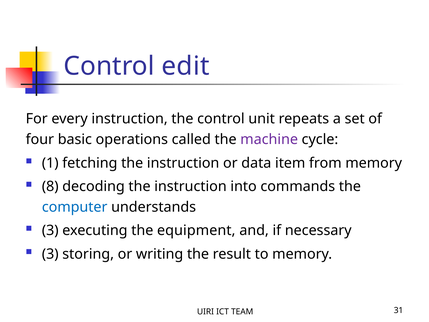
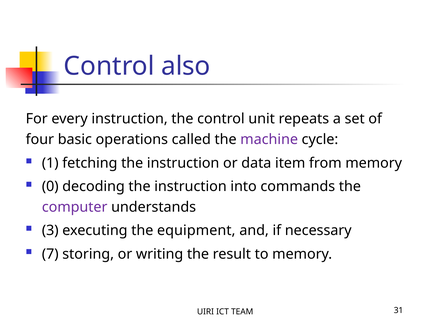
edit: edit -> also (186, 66)
8: 8 -> 0 (50, 186)
computer colour: blue -> purple (75, 207)
3: 3 -> 7 (50, 254)
